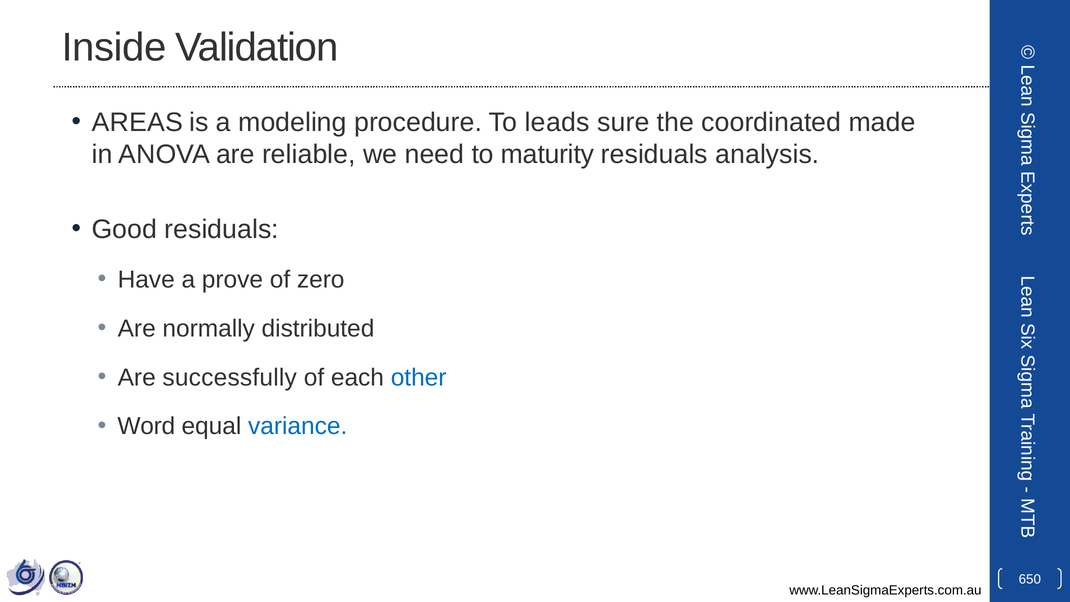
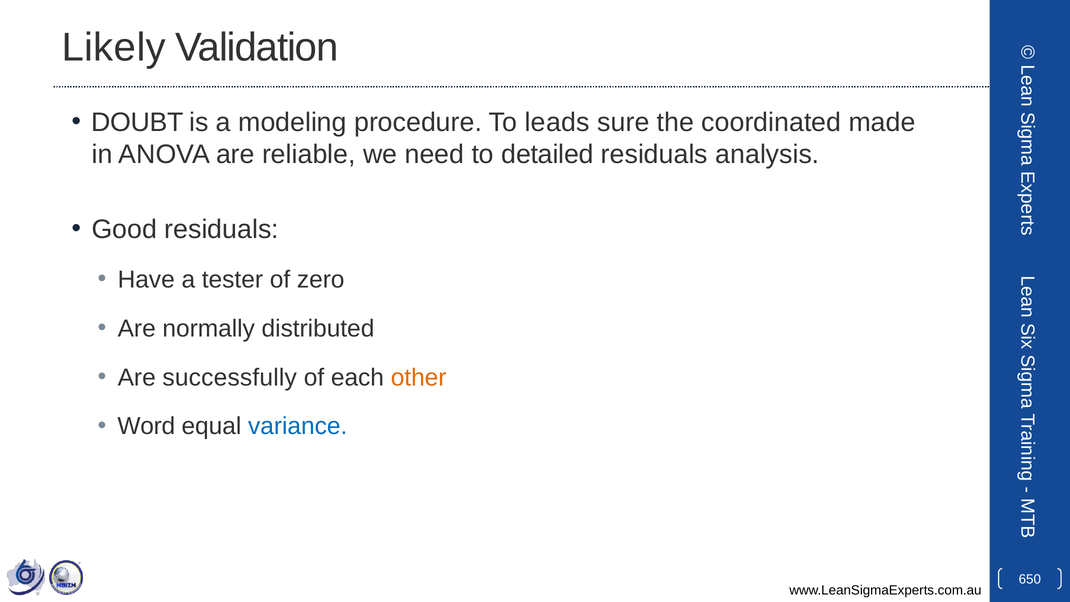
Inside: Inside -> Likely (114, 48)
AREAS: AREAS -> DOUBT (138, 122)
maturity: maturity -> detailed (548, 154)
prove: prove -> tester (232, 279)
other colour: blue -> orange (419, 377)
